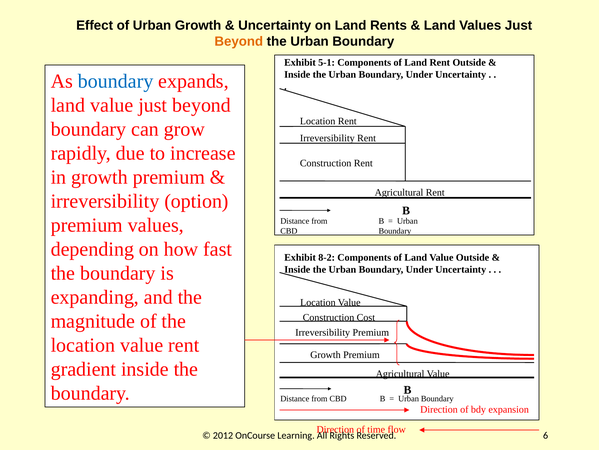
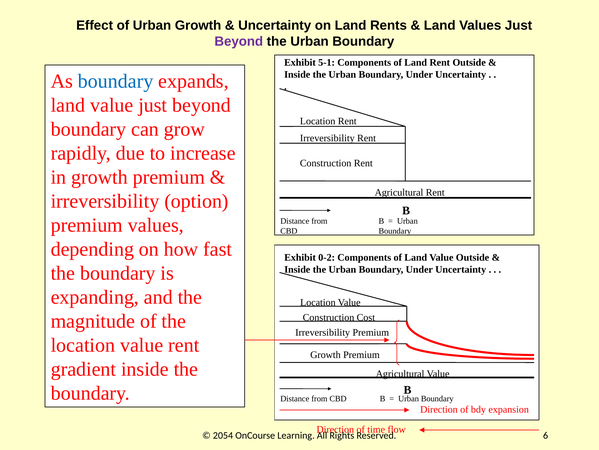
Beyond colour: orange -> purple (239, 41)
8-2: 8-2 -> 0-2 (327, 257)
2012: 2012 -> 2054 (223, 435)
